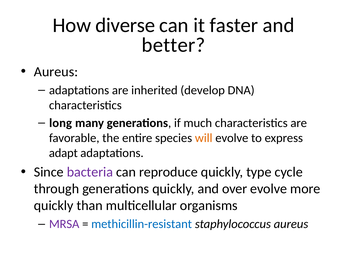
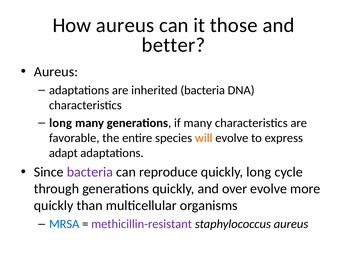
How diverse: diverse -> aureus (125, 25)
faster: faster -> those (234, 25)
inherited develop: develop -> bacteria (203, 90)
if much: much -> many (198, 123)
quickly type: type -> long (259, 172)
MRSA colour: purple -> blue (64, 224)
methicillin-resistant colour: blue -> purple (142, 224)
